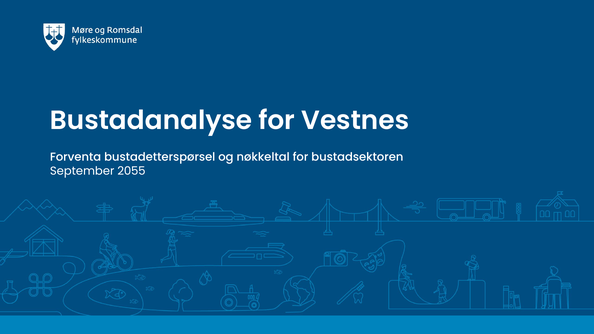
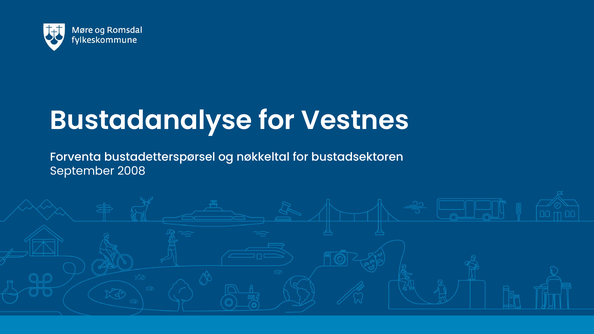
2055: 2055 -> 2008 (131, 171)
